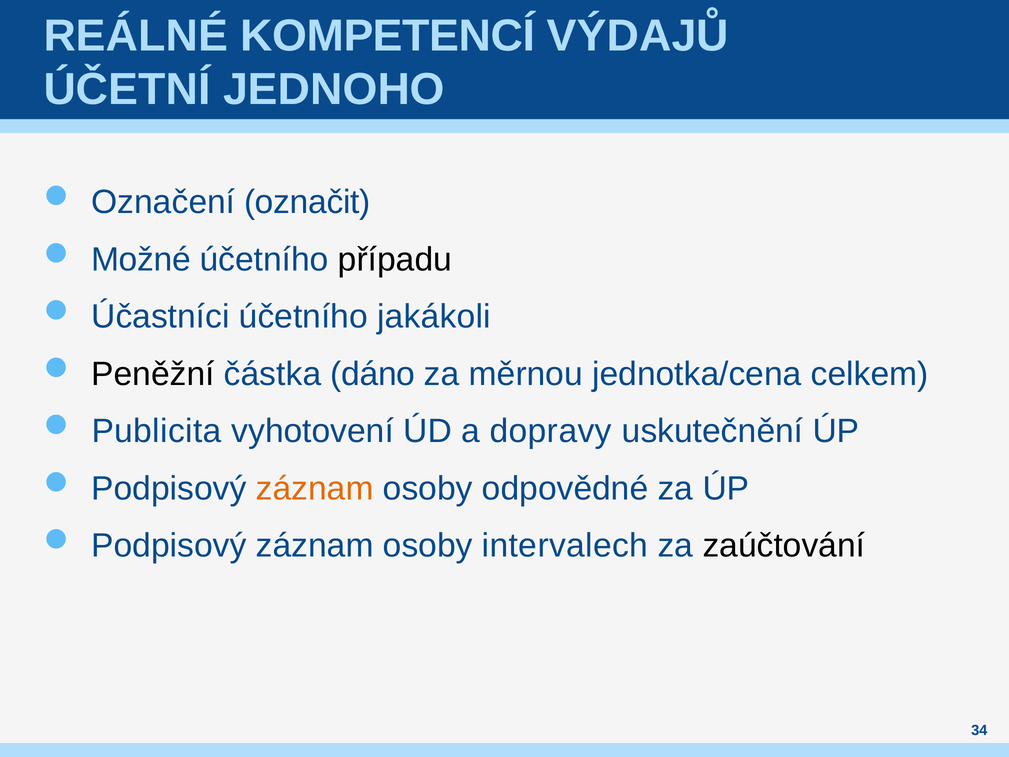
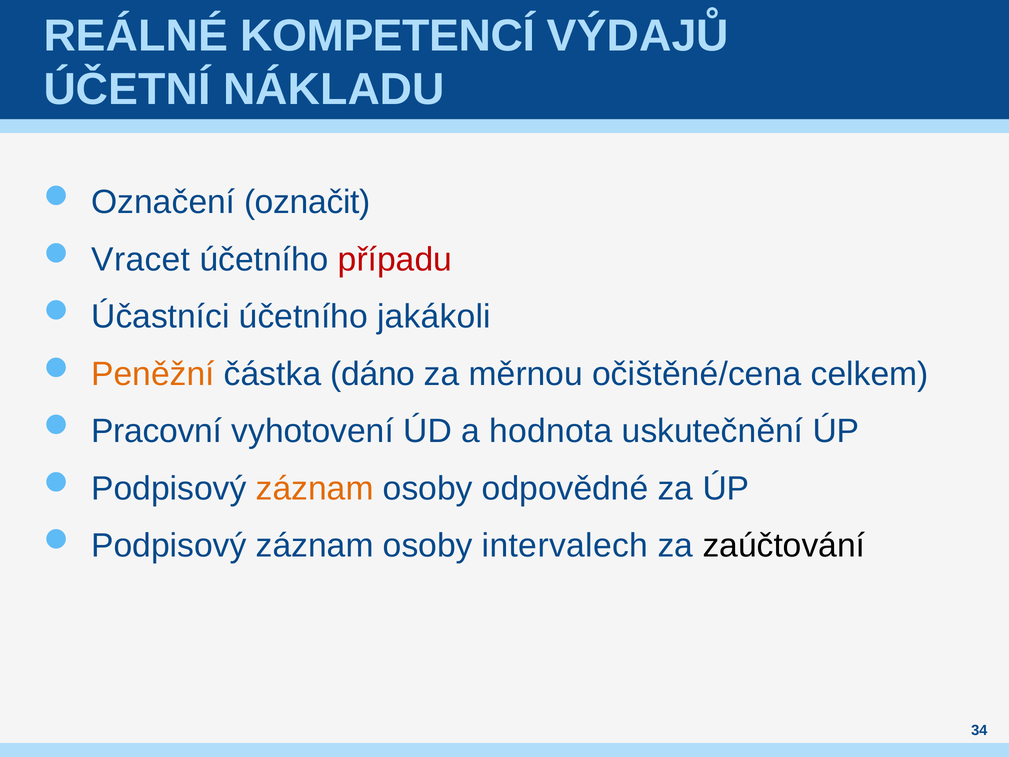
JEDNOHO: JEDNOHO -> NÁKLADU (334, 90)
Možné: Možné -> Vracet (141, 259)
případu colour: black -> red (395, 259)
Peněžní colour: black -> orange (153, 374)
jednotka/cena: jednotka/cena -> očištěné/cena (697, 374)
Publicita: Publicita -> Pracovní (157, 431)
dopravy: dopravy -> hodnota (551, 431)
